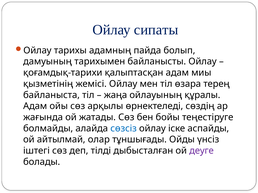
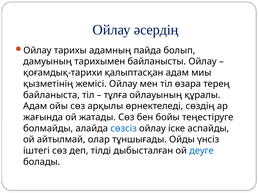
сипаты: сипаты -> әсердің (156, 30)
жаңа: жаңа -> тұлға (115, 95)
деуге colour: purple -> blue (201, 151)
